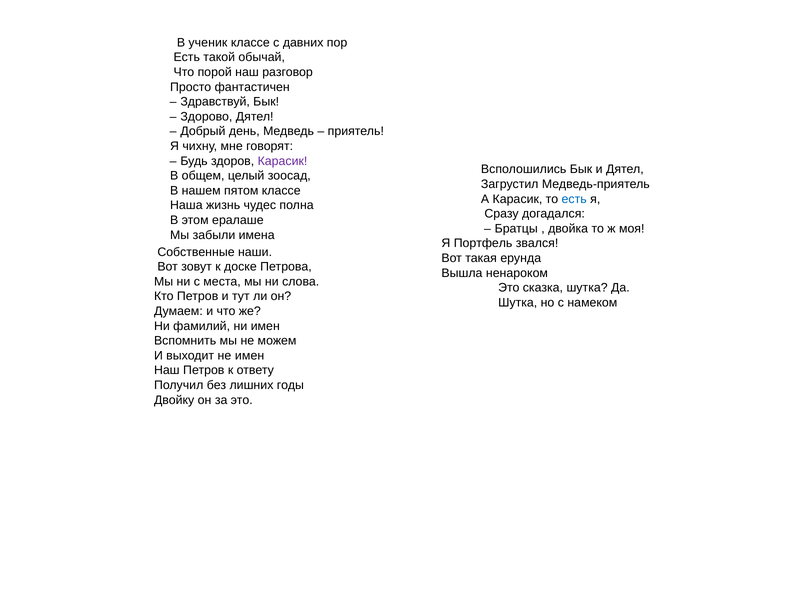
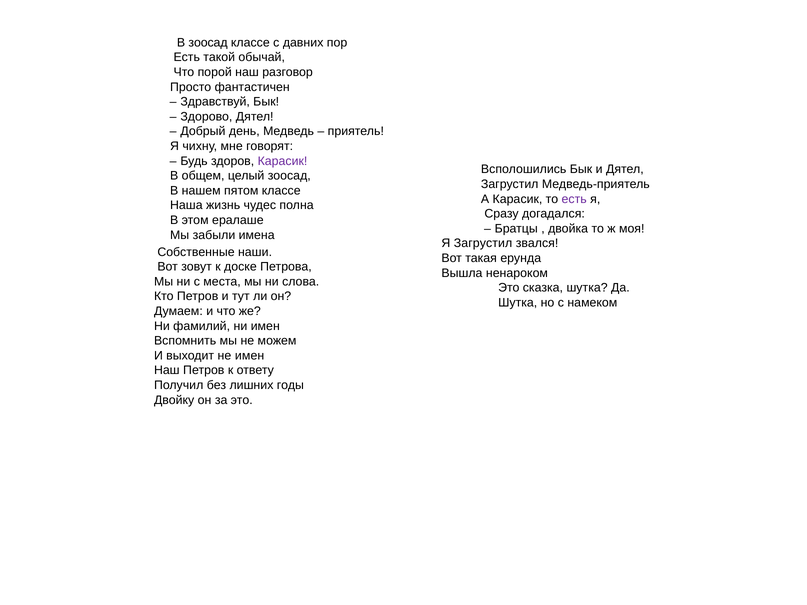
В ученик: ученик -> зоосад (208, 43)
есть colour: blue -> purple (574, 199)
Я Портфель: Портфель -> Загрустил (483, 243)
